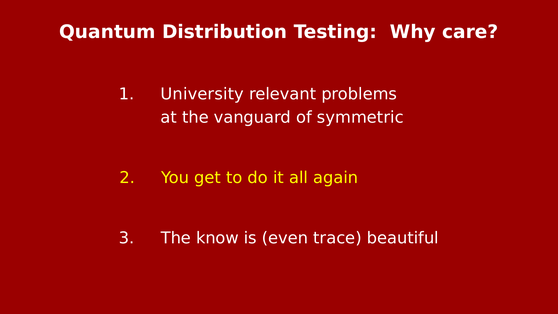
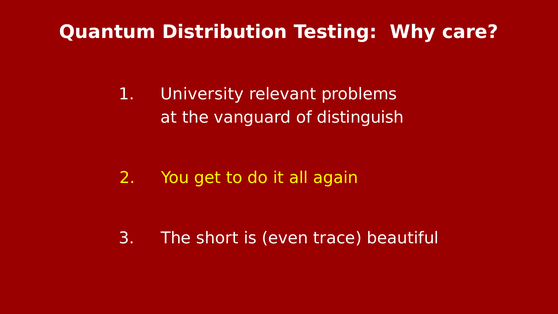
symmetric: symmetric -> distinguish (360, 117)
know: know -> short (217, 238)
